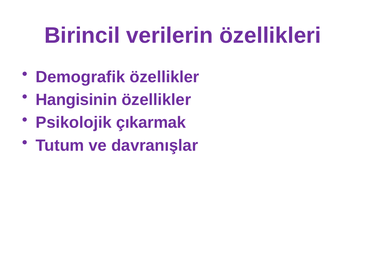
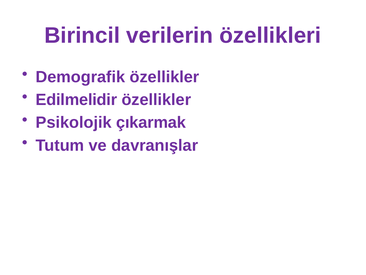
Hangisinin: Hangisinin -> Edilmelidir (76, 100)
